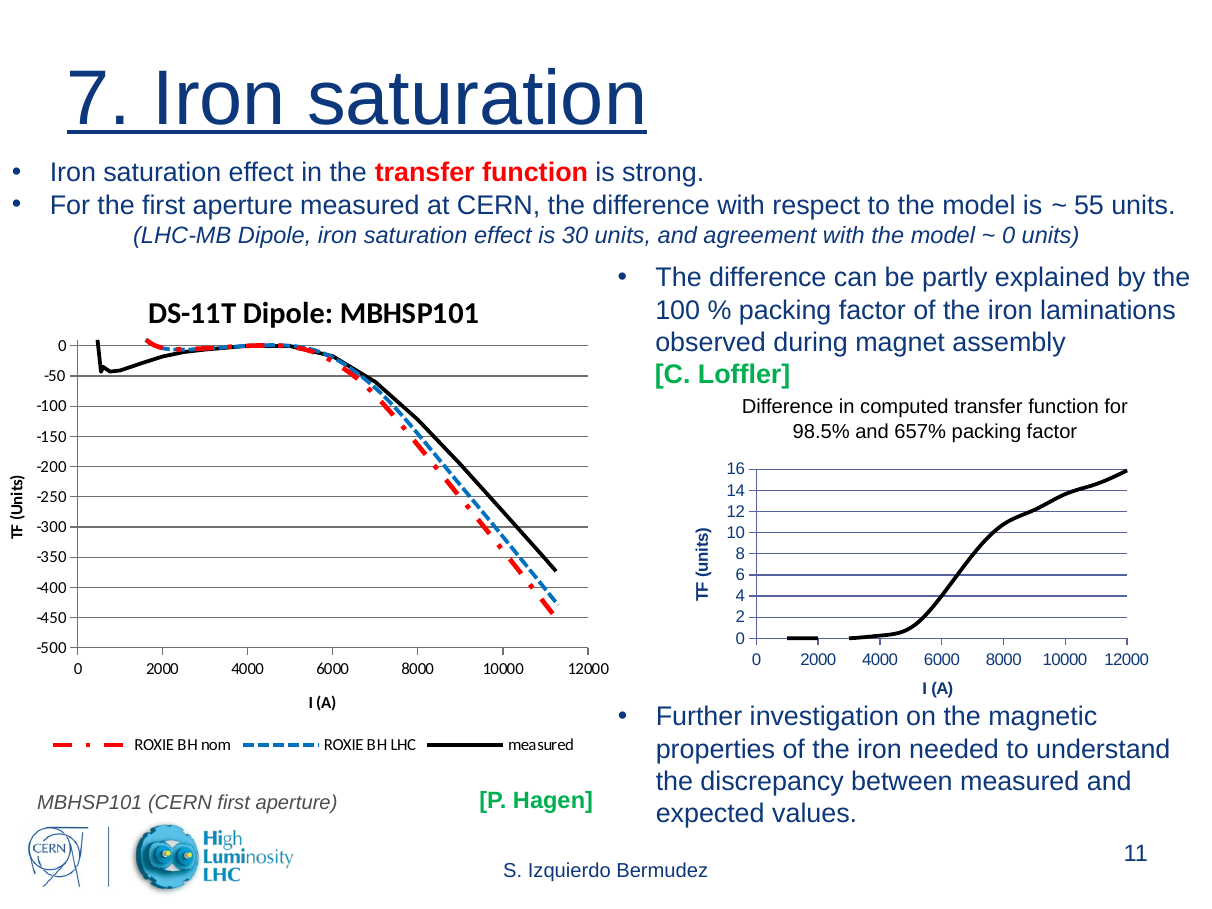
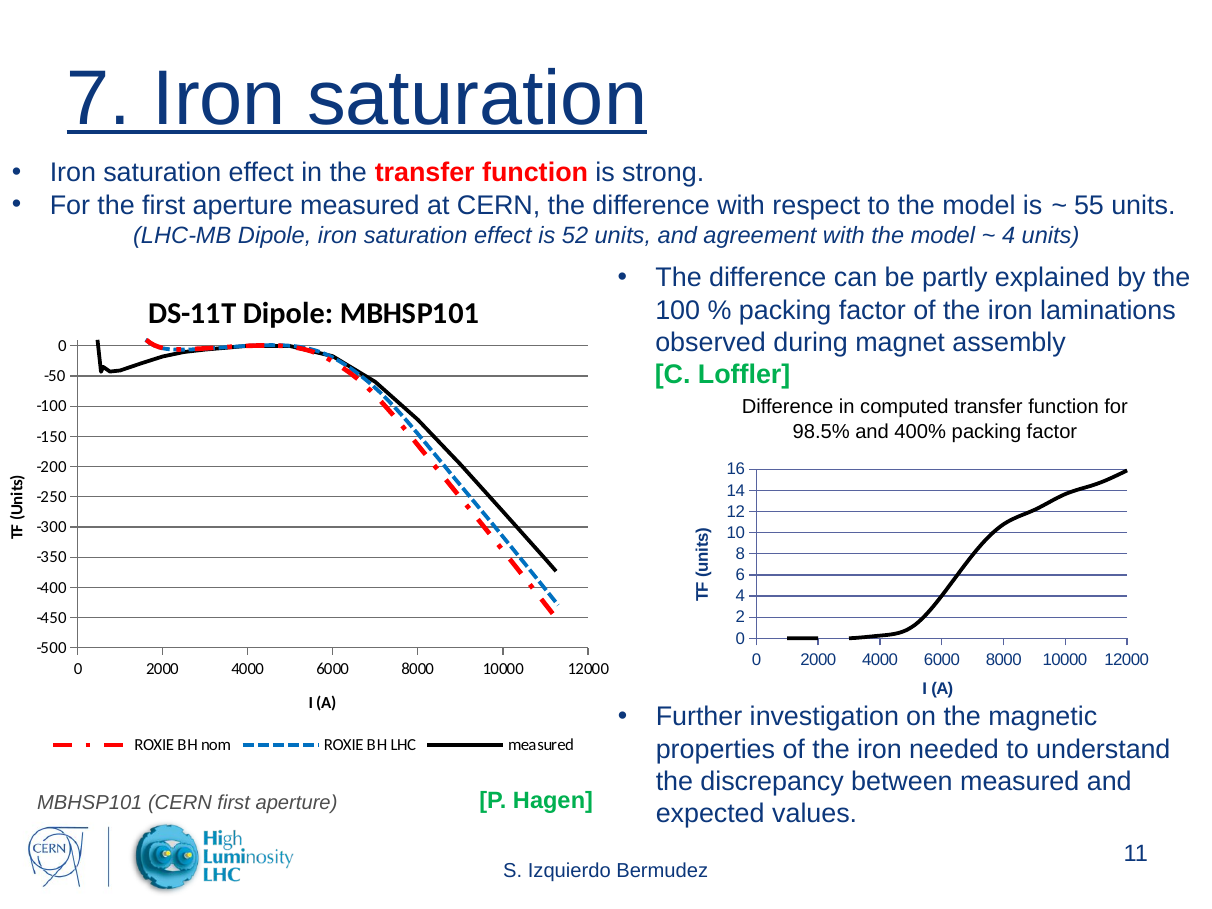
30: 30 -> 52 (575, 235)
0: 0 -> 4 (1009, 235)
657%: 657% -> 400% (920, 431)
